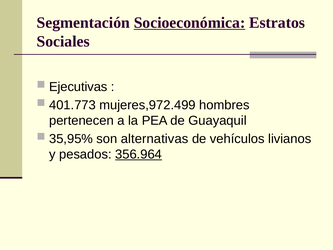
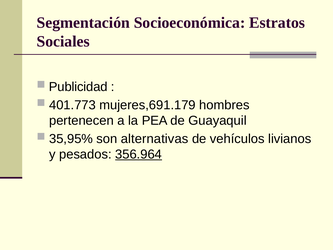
Socioeconómica underline: present -> none (190, 23)
Ejecutivas: Ejecutivas -> Publicidad (78, 87)
mujeres,972.499: mujeres,972.499 -> mujeres,691.179 (148, 105)
